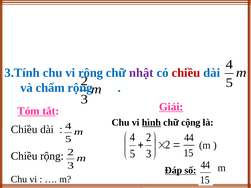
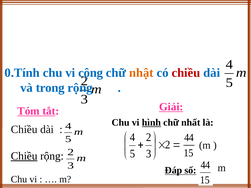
3.Tính: 3.Tính -> 0.Tính (22, 73)
vi rộng: rộng -> cộng (91, 73)
nhật colour: purple -> orange (141, 73)
chấm: chấm -> trong (50, 88)
cộng: cộng -> nhất (191, 123)
Chiều underline: none -> present (24, 156)
